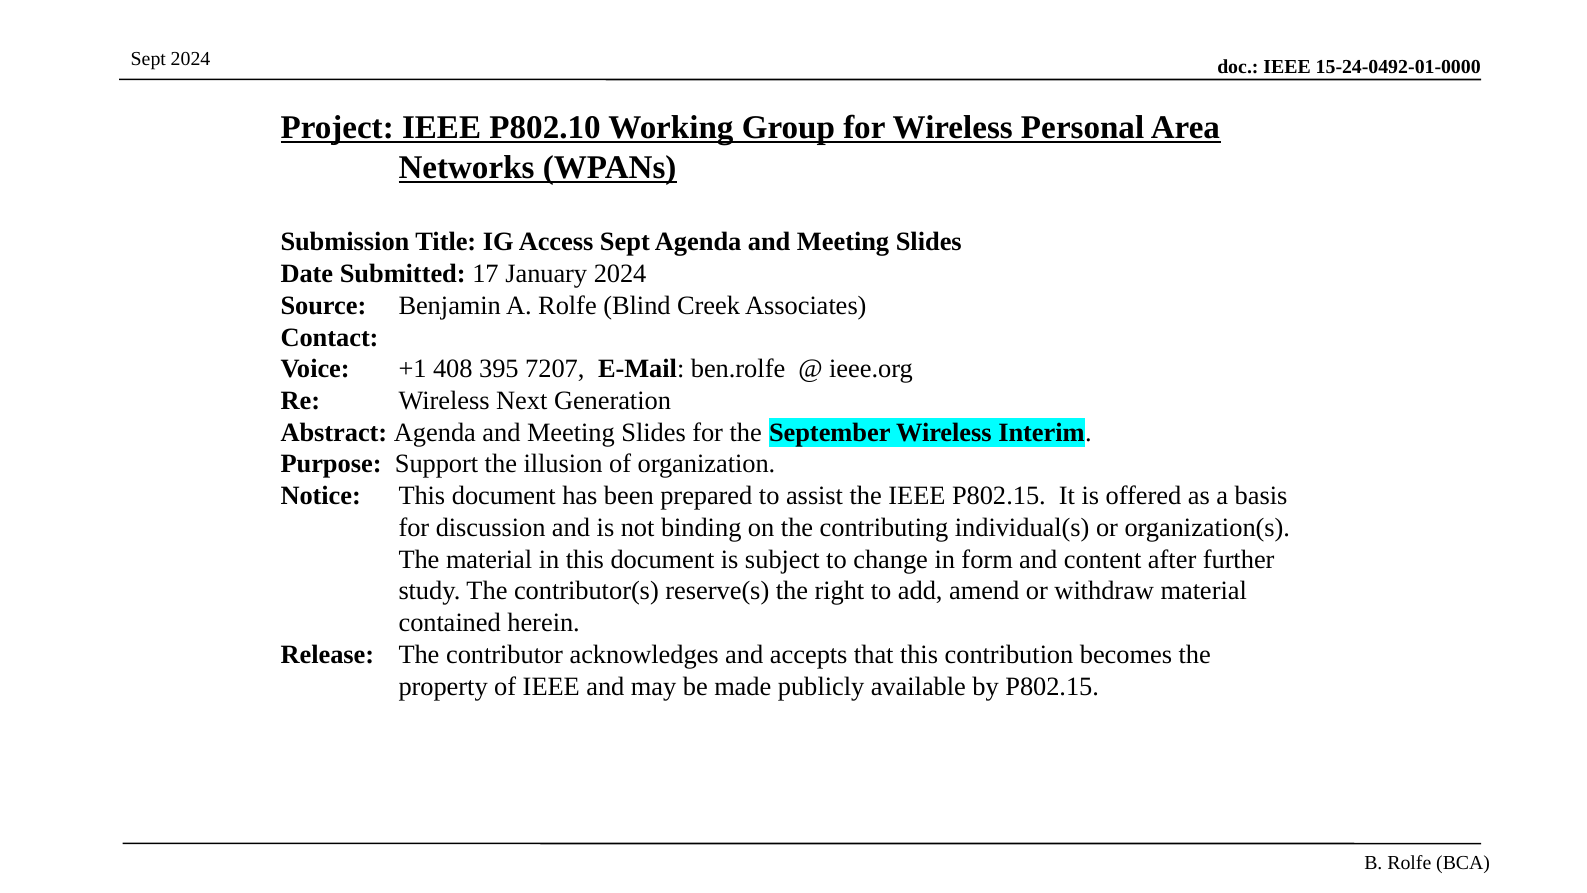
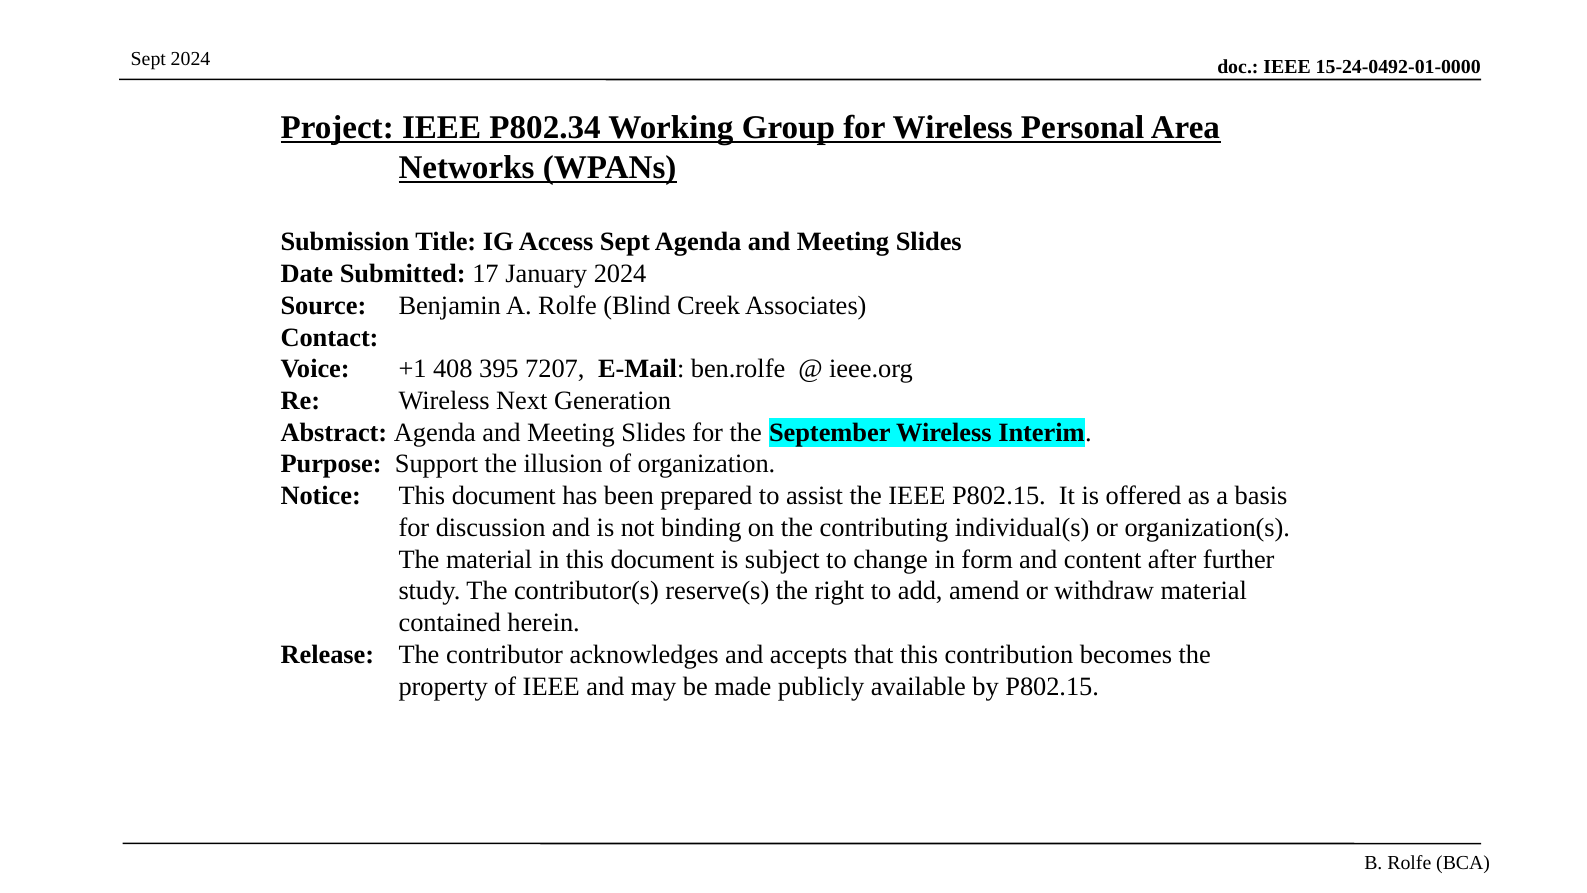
P802.10: P802.10 -> P802.34 (545, 127)
